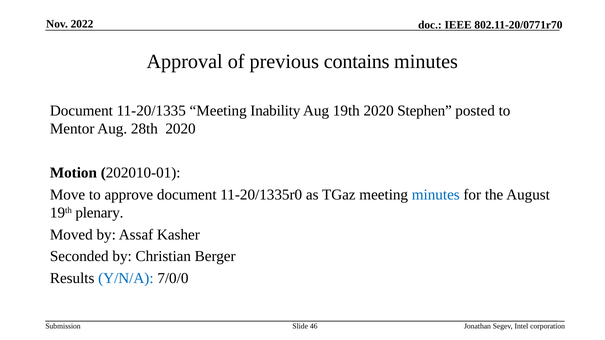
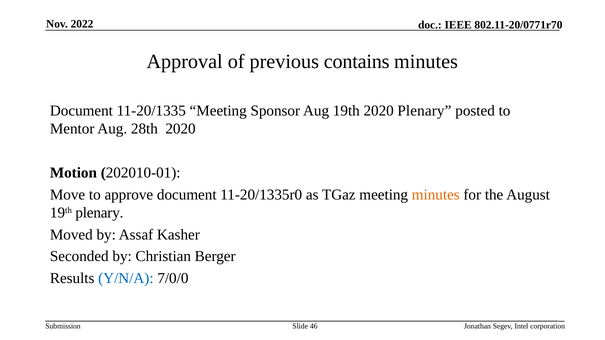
Inability: Inability -> Sponsor (275, 111)
2020 Stephen: Stephen -> Plenary (424, 111)
minutes colour: blue -> orange (436, 195)
